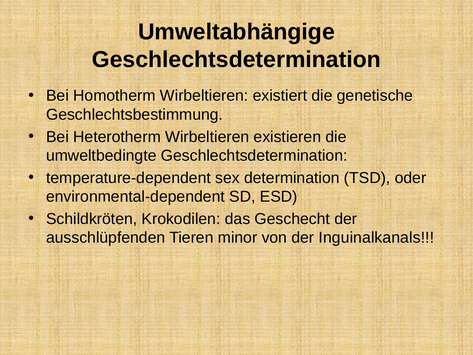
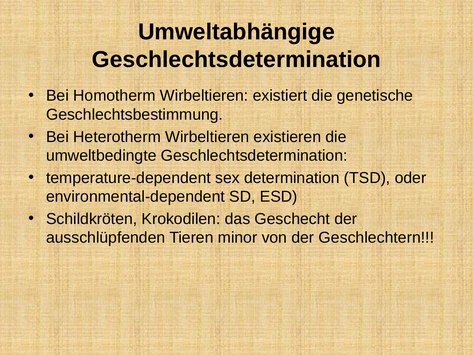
Inguinalkanals: Inguinalkanals -> Geschlechtern (376, 238)
